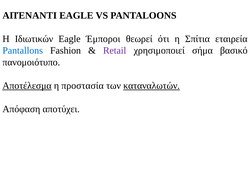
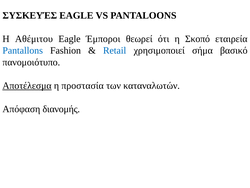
ΑΠΈΝΑΝΤΙ: ΑΠΈΝΑΝΤΙ -> ΣΥΣΚΕΥΈΣ (30, 15)
Ιδιωτικών: Ιδιωτικών -> Αθέμιτου (34, 39)
Σπίτια: Σπίτια -> Σκοπό (197, 39)
Retail colour: purple -> blue (115, 50)
καταναλωτών underline: present -> none (152, 85)
αποτύχει: αποτύχει -> διανομής (61, 109)
